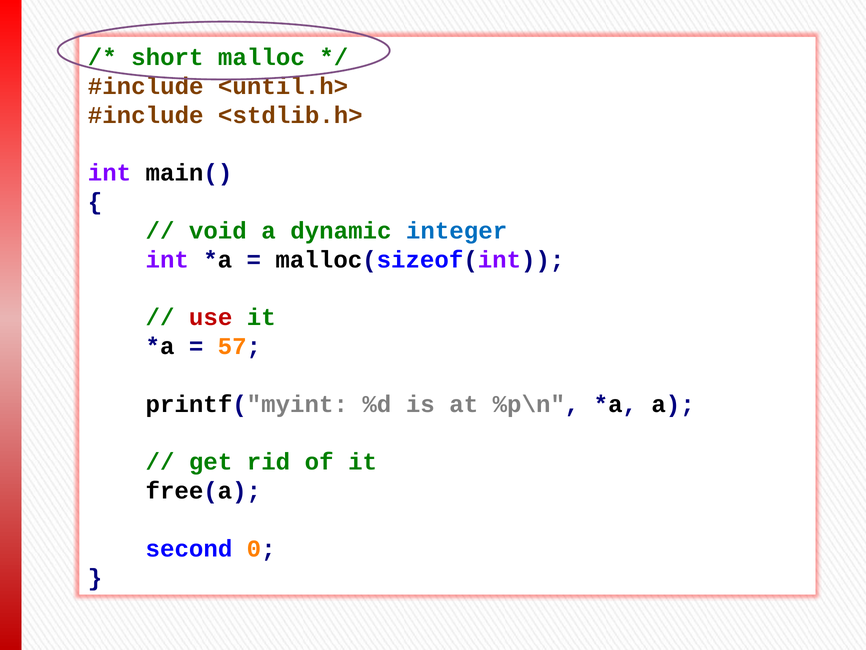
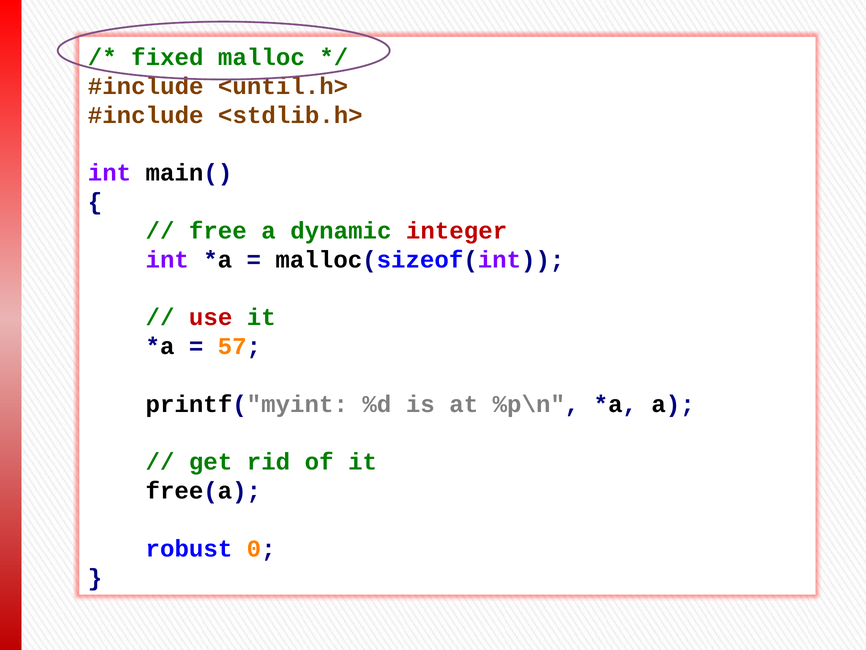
short: short -> fixed (167, 57)
void: void -> free (218, 231)
integer colour: blue -> red (457, 231)
second: second -> robust (189, 548)
